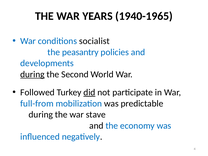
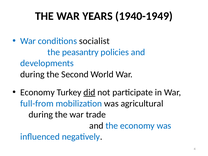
1940-1965: 1940-1965 -> 1940-1949 (144, 16)
during underline: present -> none (32, 74)
Followed: Followed -> Economy (37, 92)
predictable: predictable -> agricultural (142, 103)
stave: stave -> trade (96, 115)
